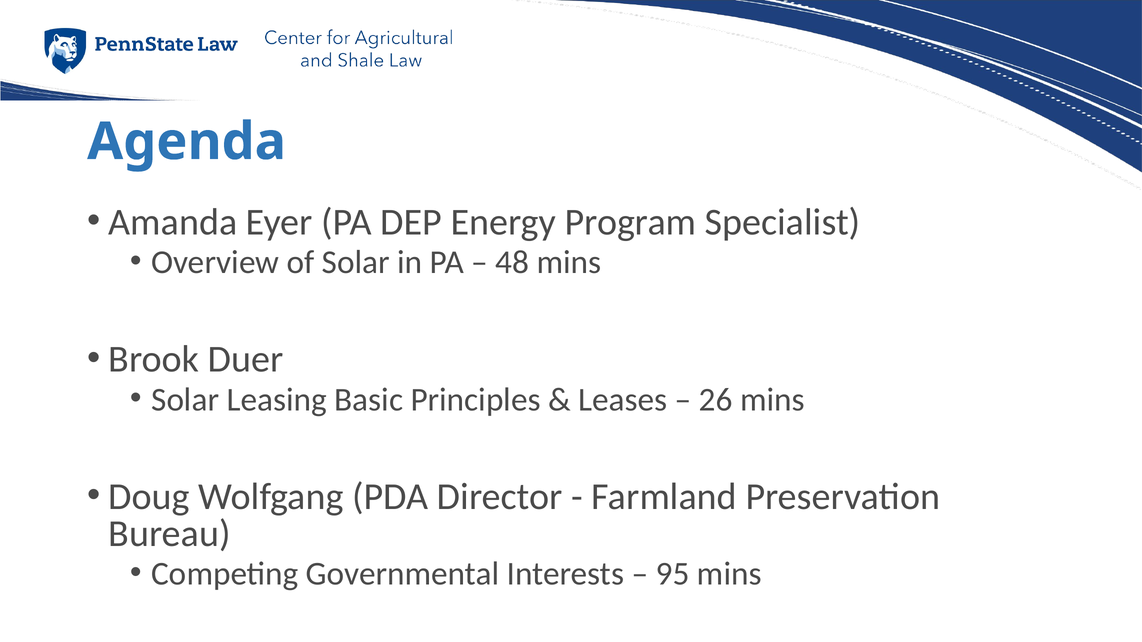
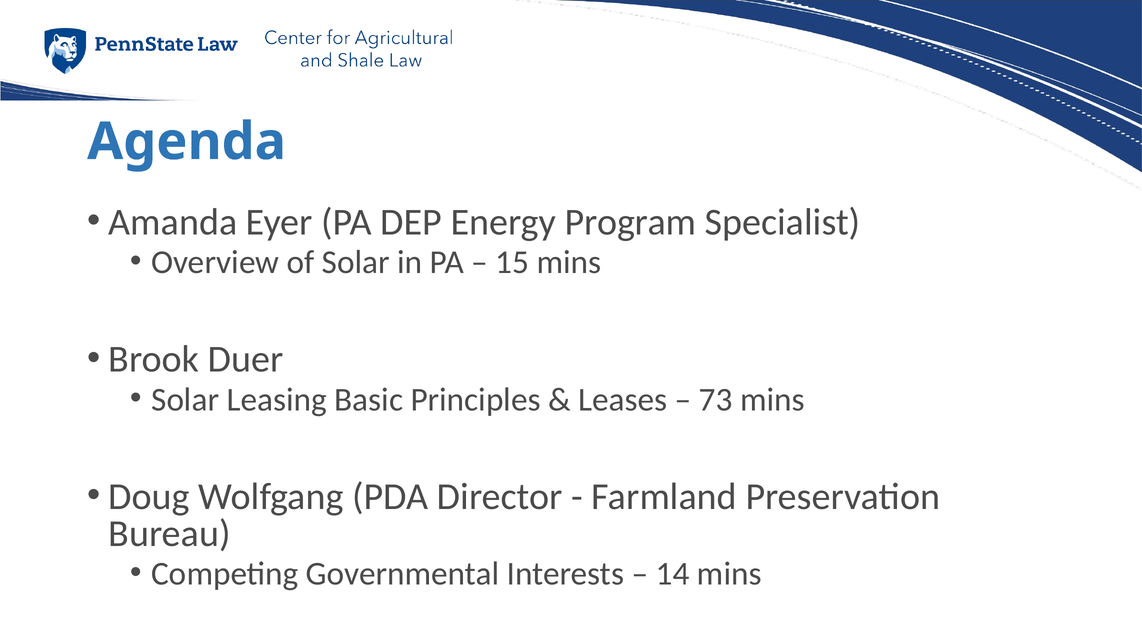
48: 48 -> 15 (512, 263)
26: 26 -> 73 (716, 400)
95: 95 -> 14 (673, 574)
